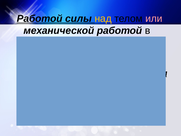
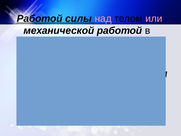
над colour: yellow -> pink (103, 19)
